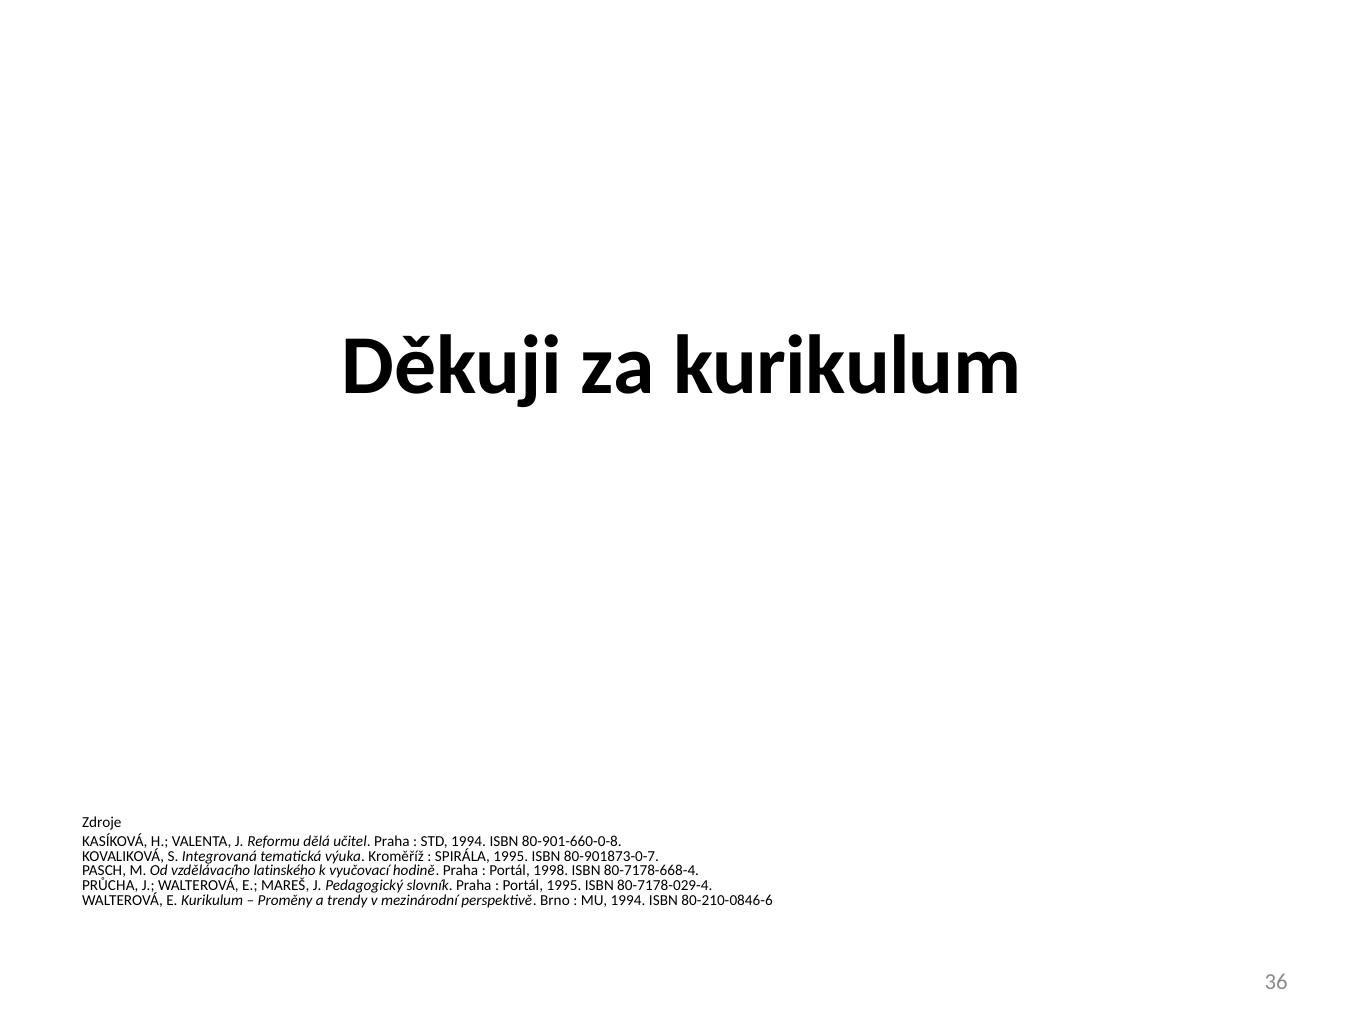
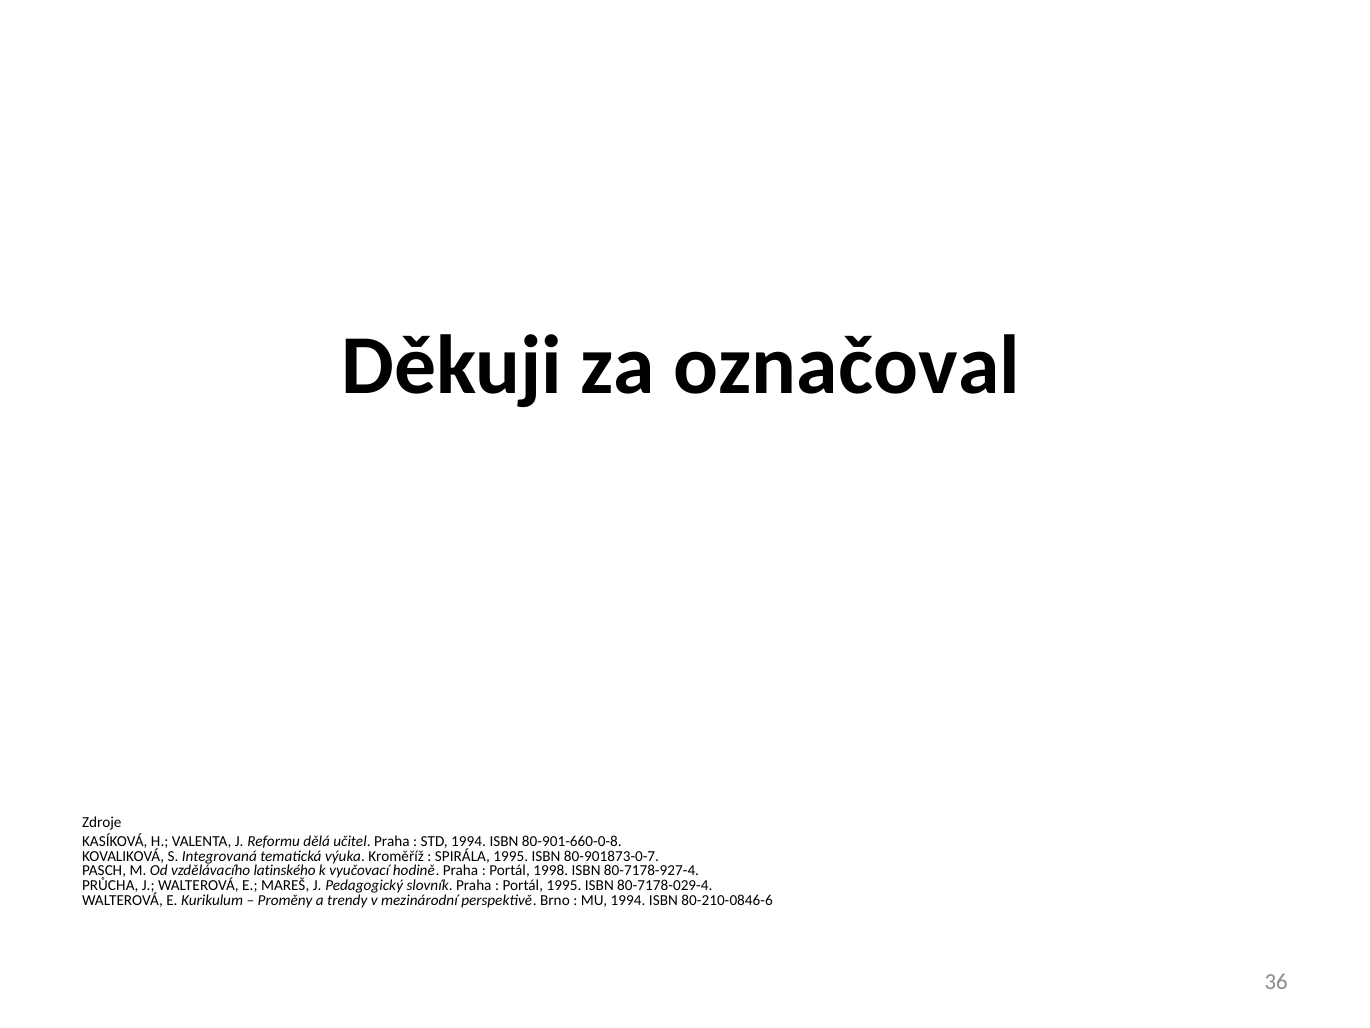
za kurikulum: kurikulum -> označoval (847, 365)
80-7178-668-4: 80-7178-668-4 -> 80-7178-927-4 (652, 870)
